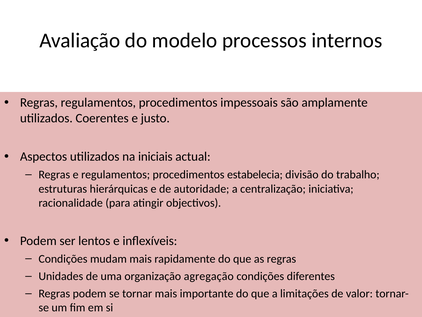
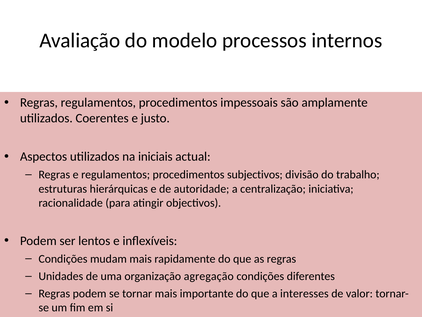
estabelecia: estabelecia -> subjectivos (255, 174)
limitações: limitações -> interesses (304, 293)
